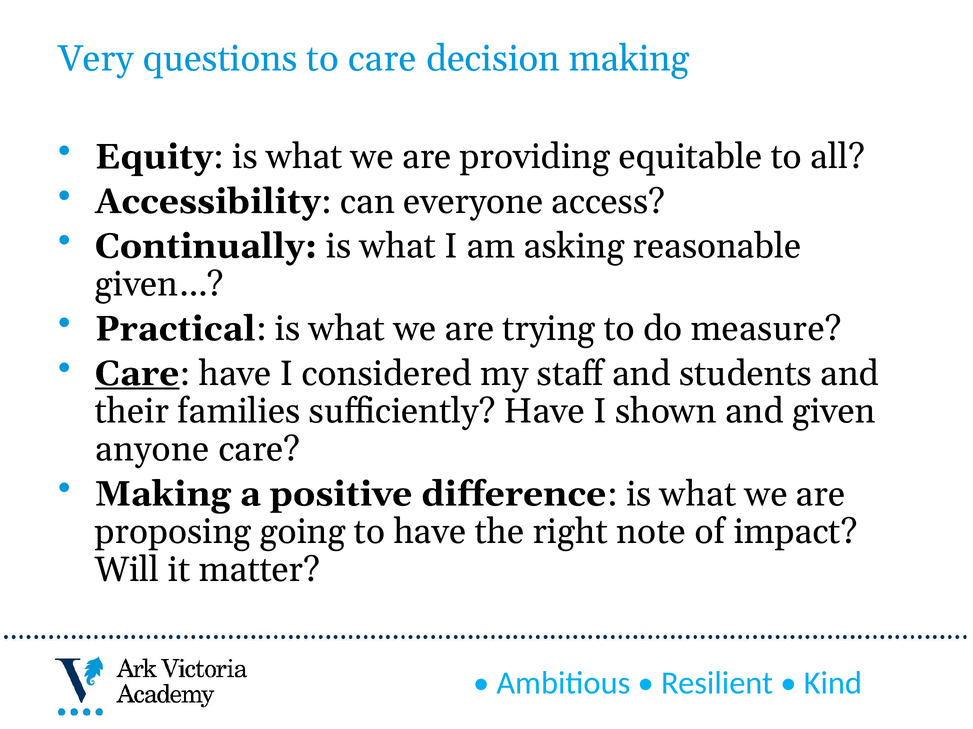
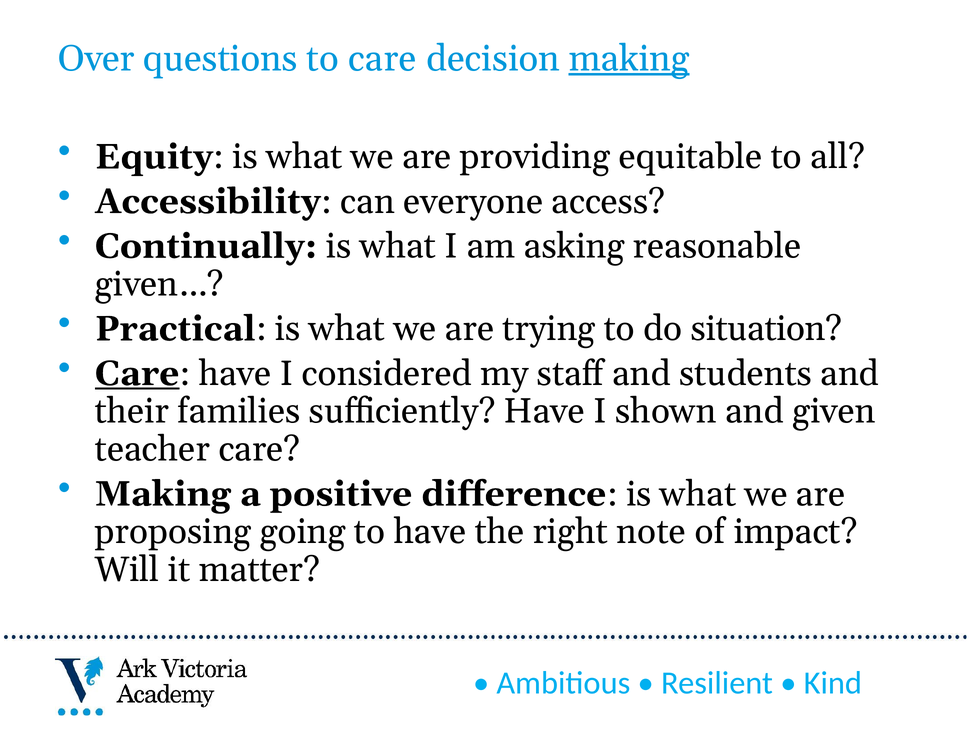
Very: Very -> Over (96, 59)
making underline: none -> present (629, 59)
measure: measure -> situation (766, 329)
anyone: anyone -> teacher (152, 450)
